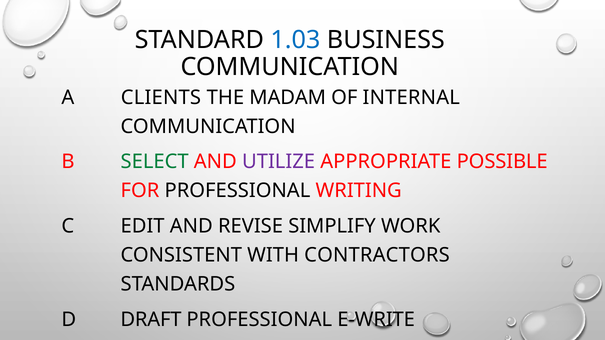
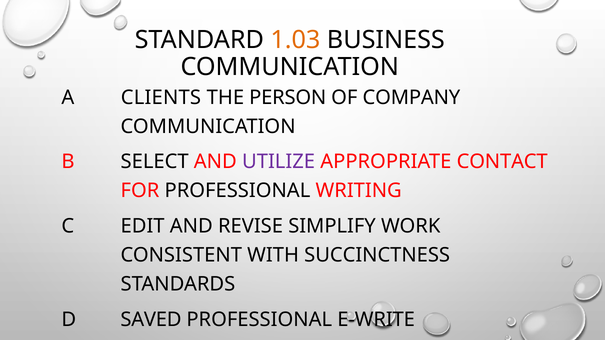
1.03 colour: blue -> orange (295, 40)
MADAM: MADAM -> PERSON (288, 98)
INTERNAL: INTERNAL -> COMPANY (411, 98)
SELECT colour: green -> black (155, 162)
POSSIBLE: POSSIBLE -> CONTACT (502, 162)
CONTRACTORS: CONTRACTORS -> SUCCINCTNESS (377, 255)
DRAFT: DRAFT -> SAVED (151, 320)
